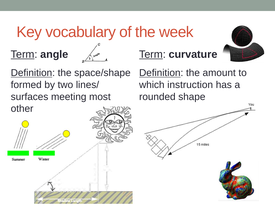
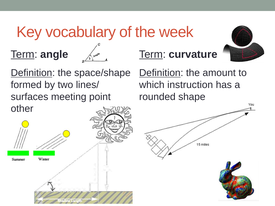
most: most -> point (100, 97)
